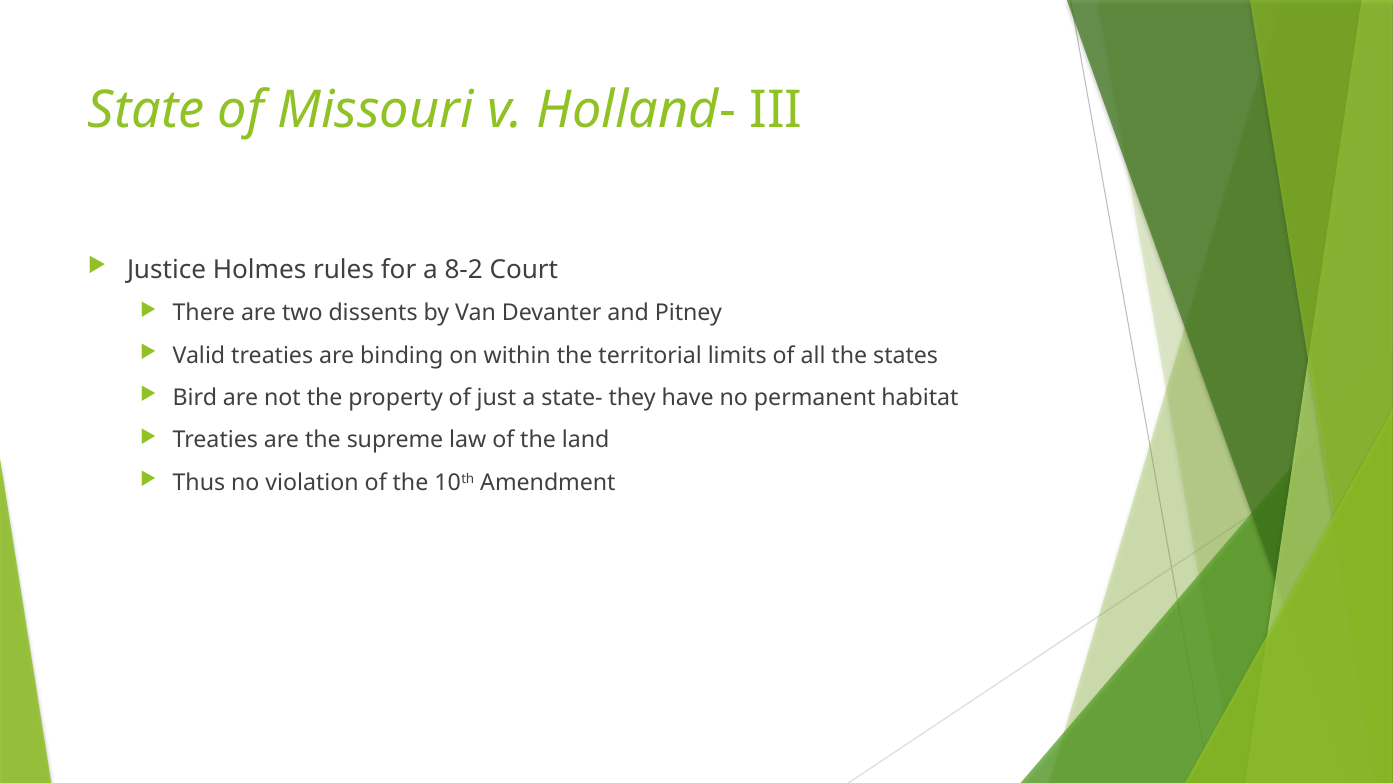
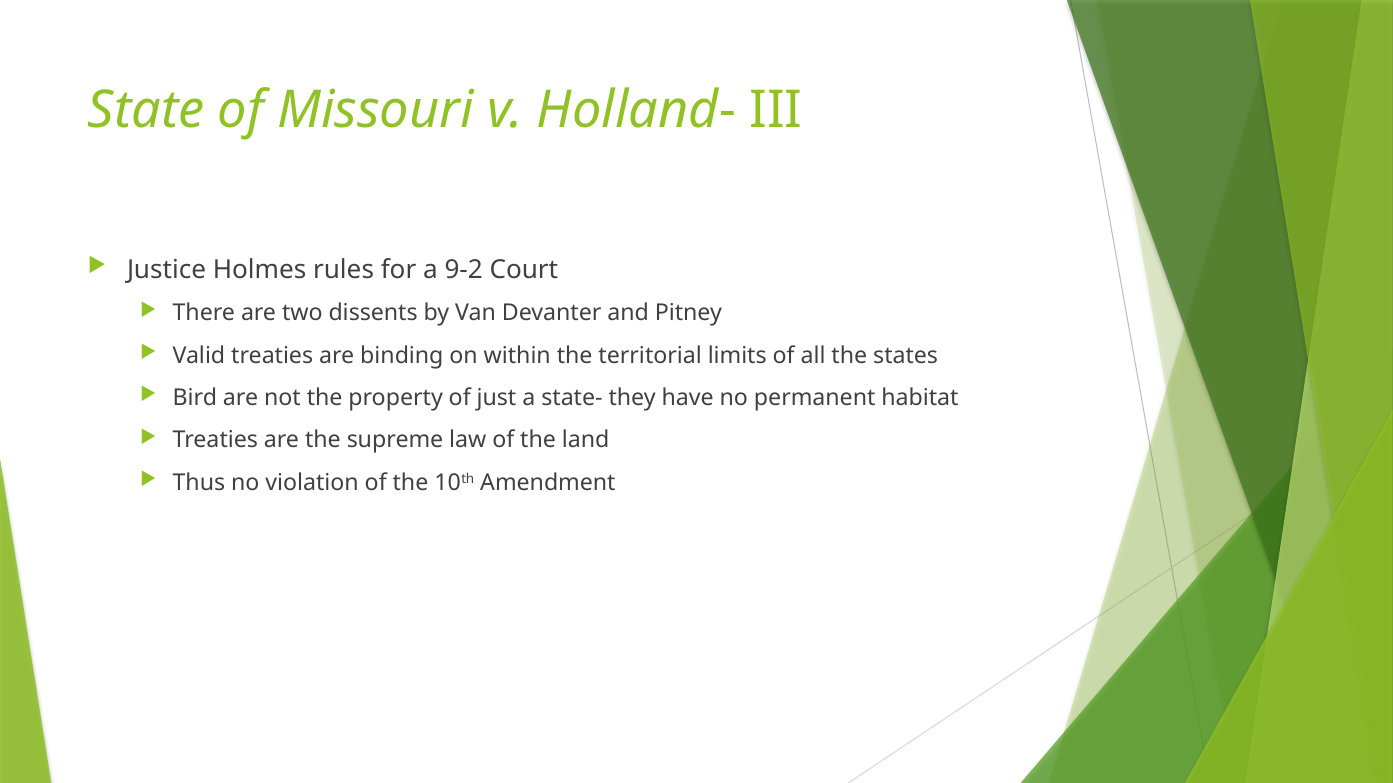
8-2: 8-2 -> 9-2 (464, 270)
